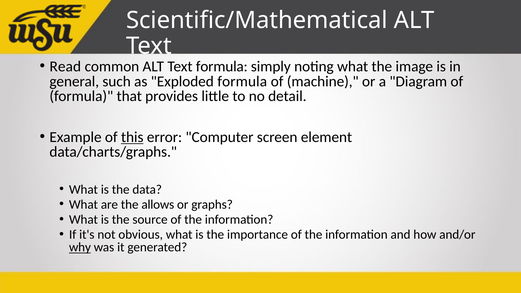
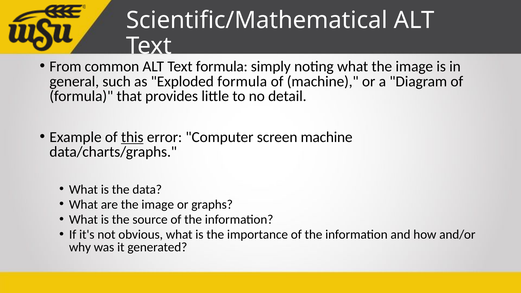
Read: Read -> From (65, 67)
screen element: element -> machine (327, 137)
are the allows: allows -> image (158, 205)
why underline: present -> none (80, 247)
